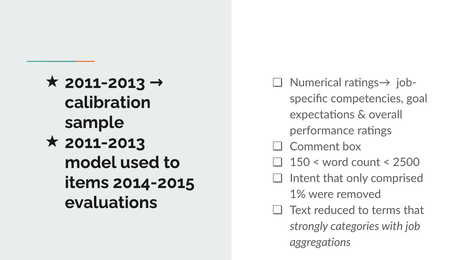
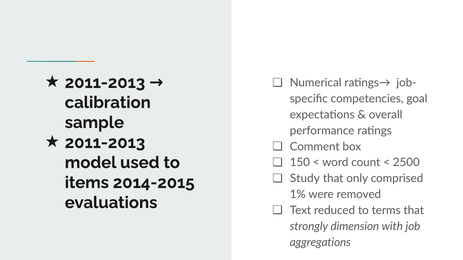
Intent: Intent -> Study (305, 179)
categories: categories -> dimension (355, 227)
